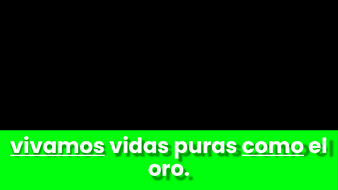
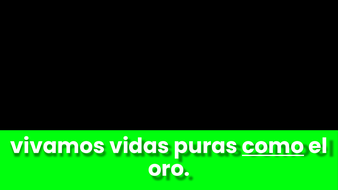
vivamos underline: present -> none (58, 146)
